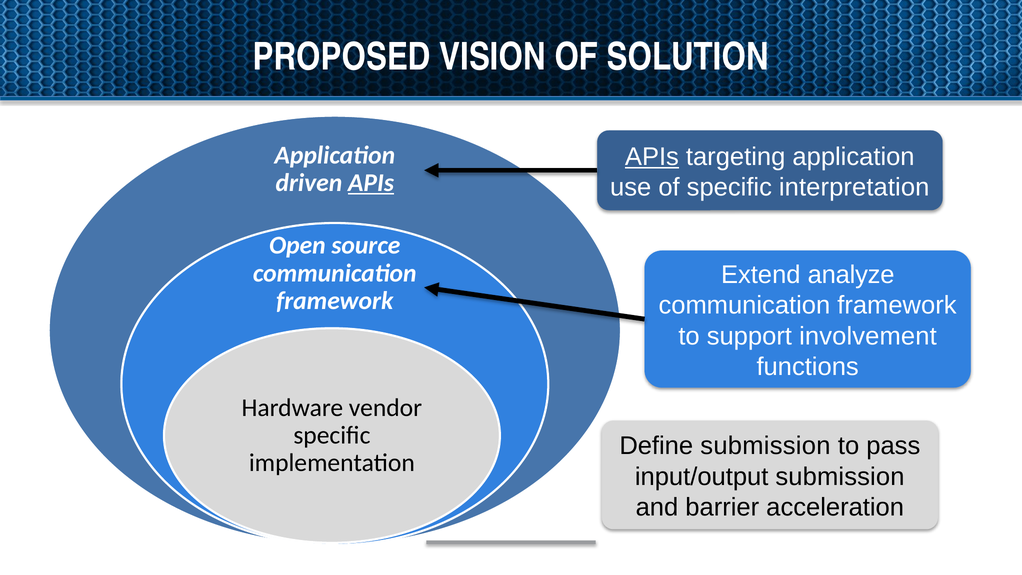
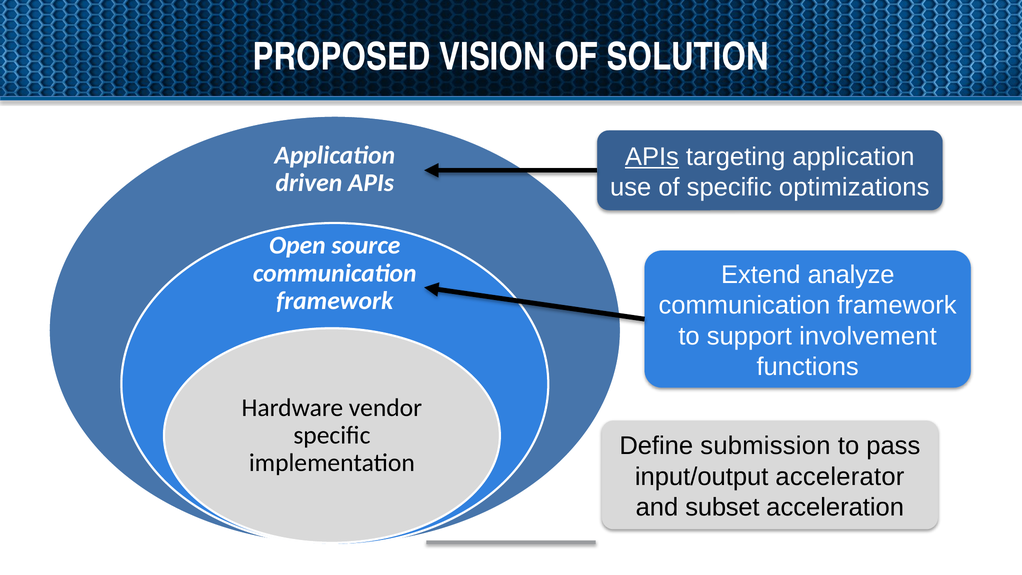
APIs underline: present -> none (371, 183)
interpretation: interpretation -> optimizations (854, 187)
input/output submission: submission -> accelerator (840, 477)
barrier: barrier -> subset (722, 507)
